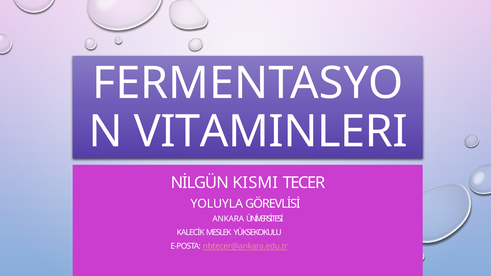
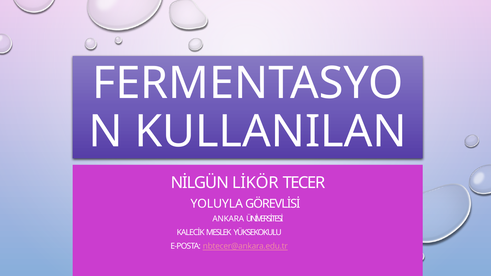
VITAMINLERI: VITAMINLERI -> KULLANILAN (271, 132)
KISMI: KISMI -> LİKÖR (255, 183)
